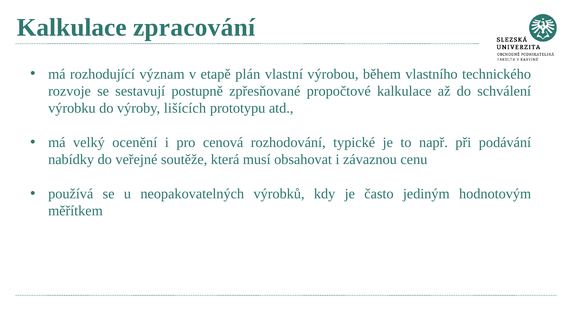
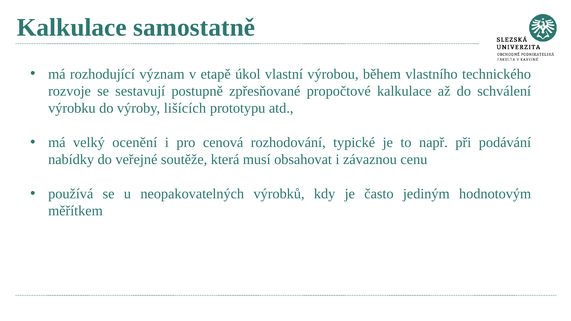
zpracování: zpracování -> samostatně (194, 28)
plán: plán -> úkol (248, 74)
